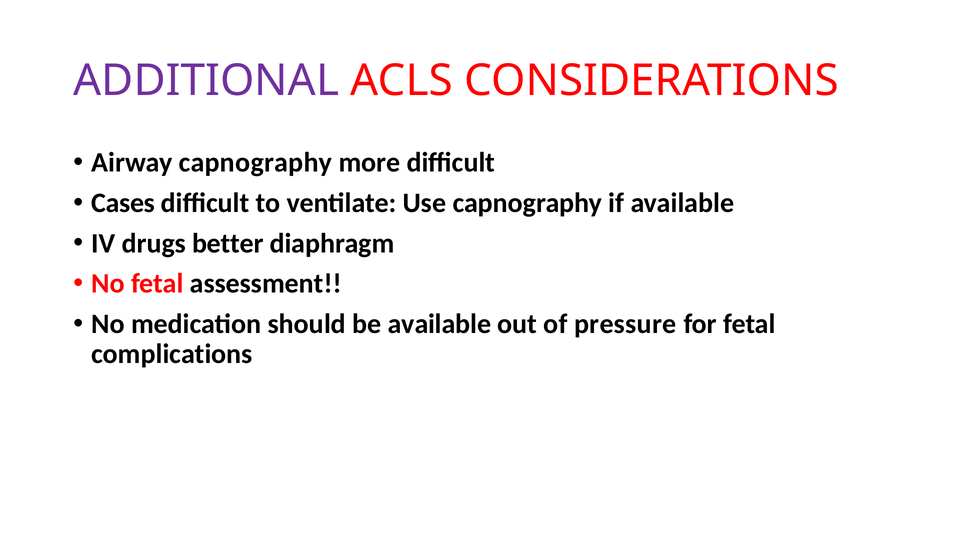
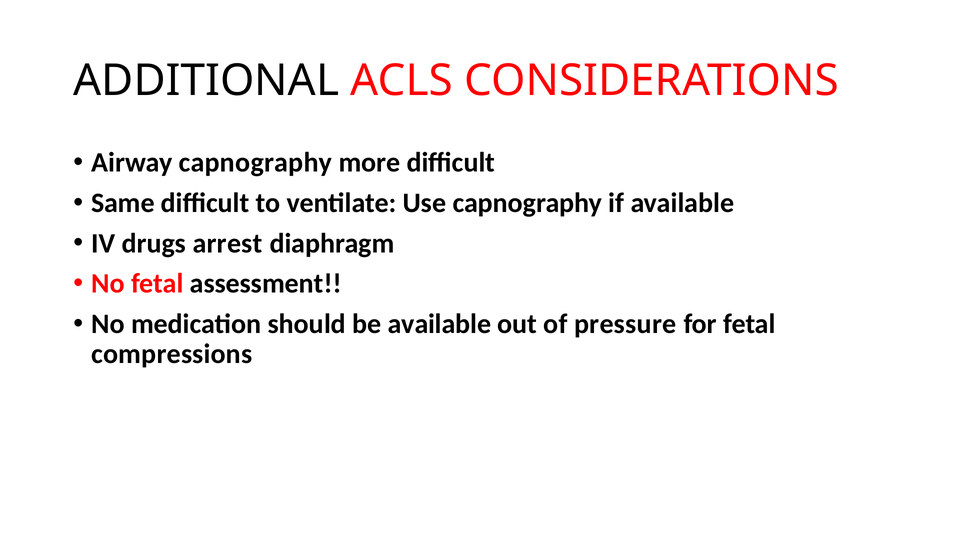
ADDITIONAL colour: purple -> black (206, 81)
Cases: Cases -> Same (123, 203)
better: better -> arrest (228, 243)
complications: complications -> compressions (172, 354)
